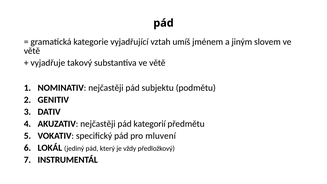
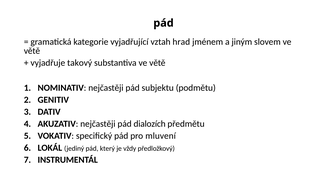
umíš: umíš -> hrad (181, 42)
kategorií: kategorií -> dialozích (150, 124)
